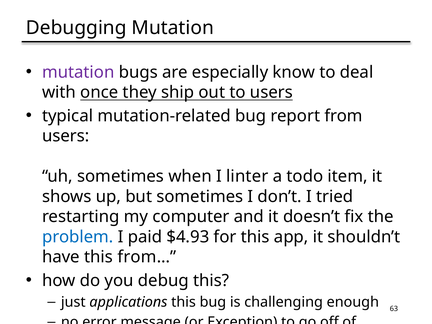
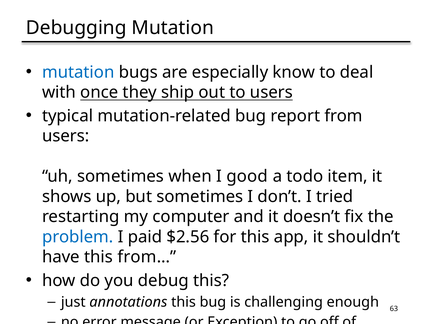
mutation colour: purple -> blue (78, 72)
linter: linter -> good (247, 176)
$4.93: $4.93 -> $2.56 (188, 237)
applications: applications -> annotations (128, 302)
